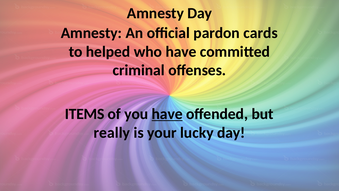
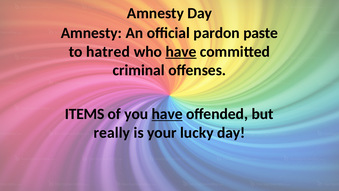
cards: cards -> paste (261, 33)
helped: helped -> hatred (108, 52)
have underline: none -> present (181, 52)
